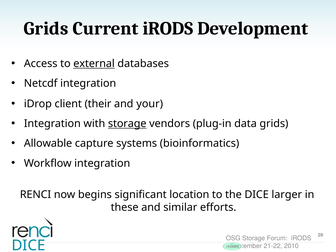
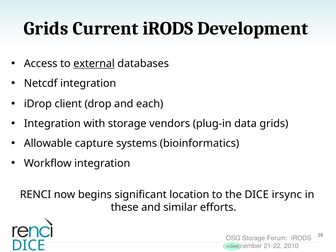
their: their -> drop (98, 104)
your: your -> each (150, 104)
storage underline: present -> none (127, 124)
larger: larger -> irsync (287, 195)
